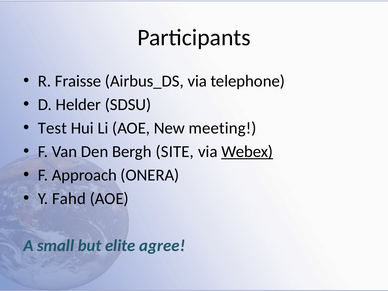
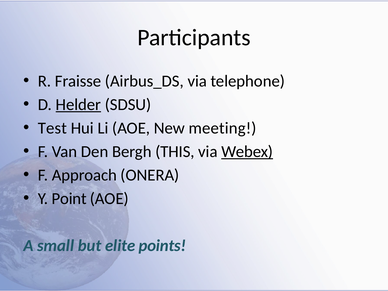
Helder underline: none -> present (78, 105)
SITE: SITE -> THIS (175, 152)
Fahd: Fahd -> Point (69, 199)
agree: agree -> points (162, 246)
